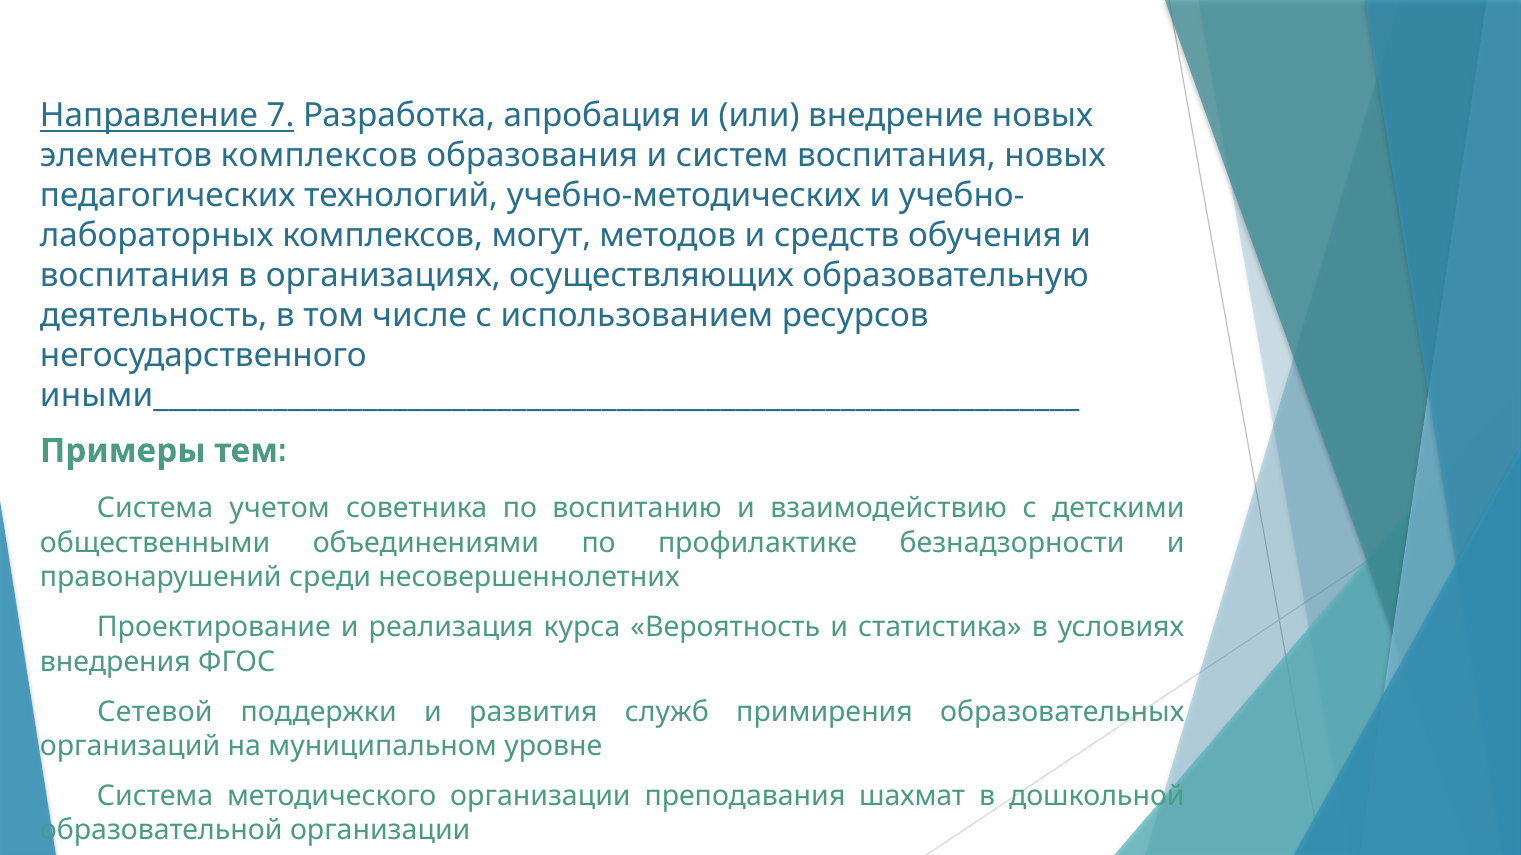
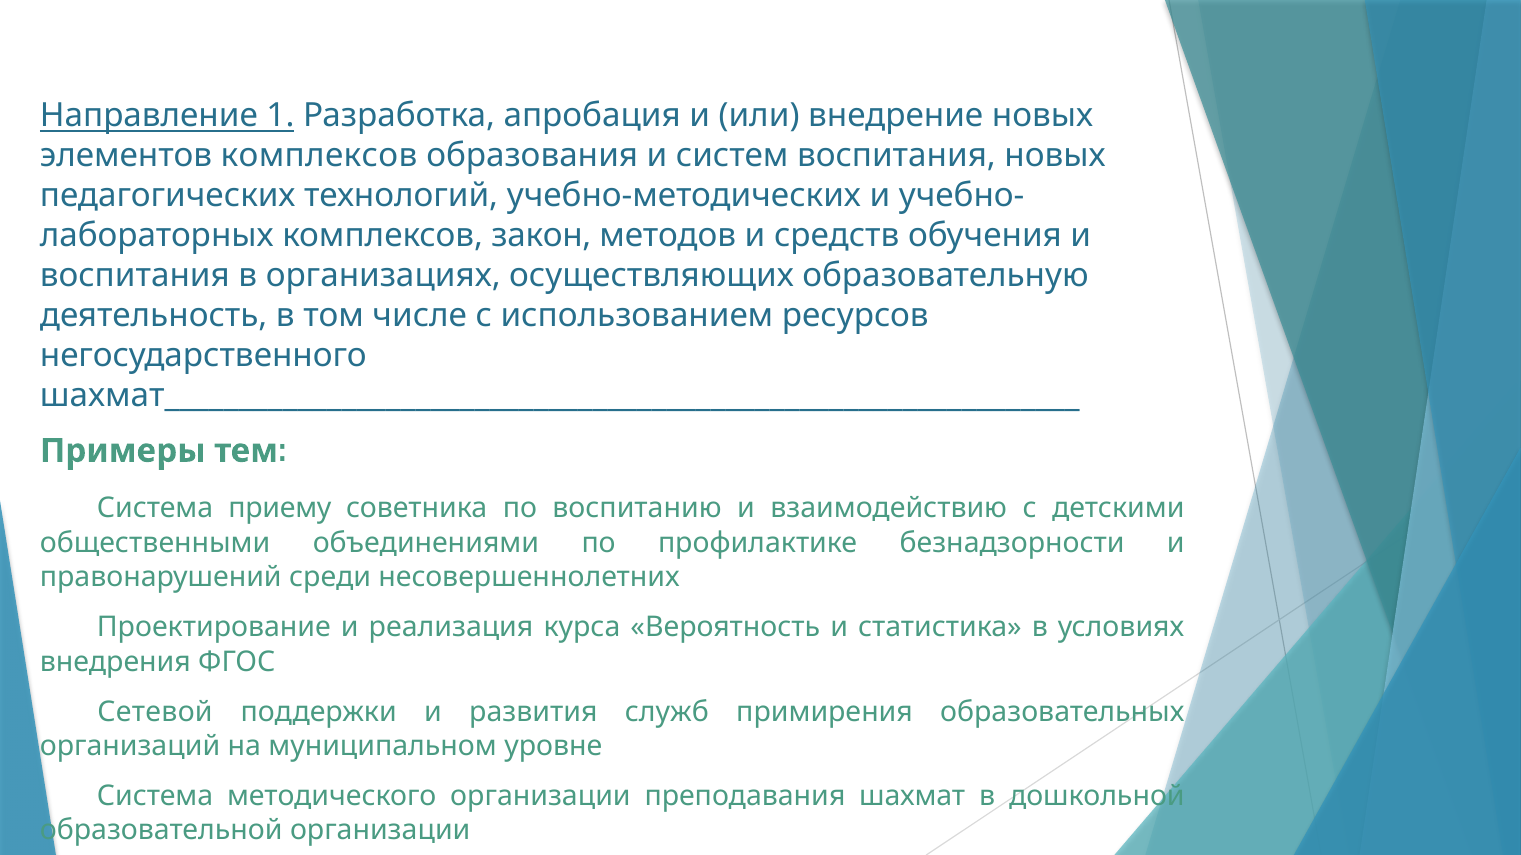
7: 7 -> 1 (280, 116)
могут: могут -> закон (541, 236)
иными______________________________________________________________: иными______________________________________________________________ -> шахмат______________________________________________________________ (560, 395)
учетом: учетом -> приему (280, 508)
